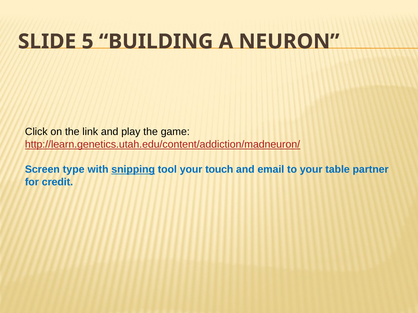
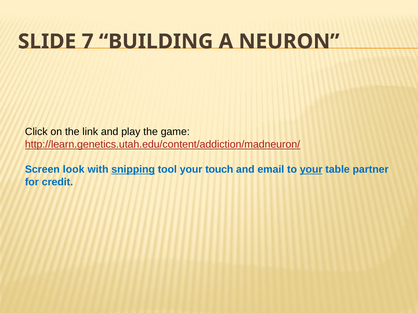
5: 5 -> 7 (88, 42)
type: type -> look (74, 170)
your underline: none -> present (311, 170)
